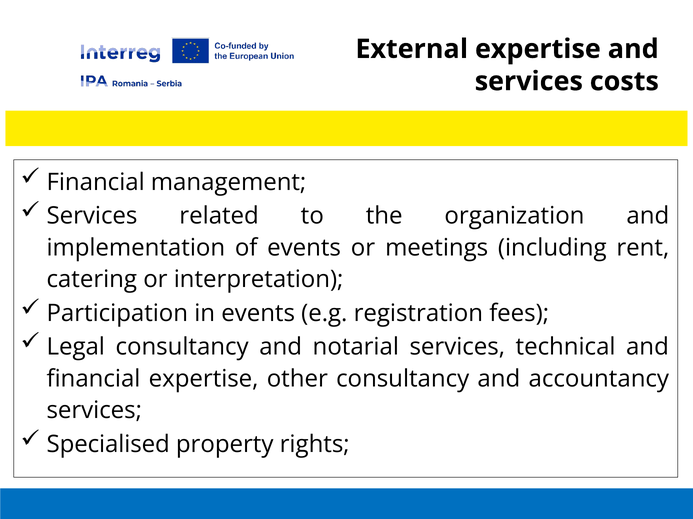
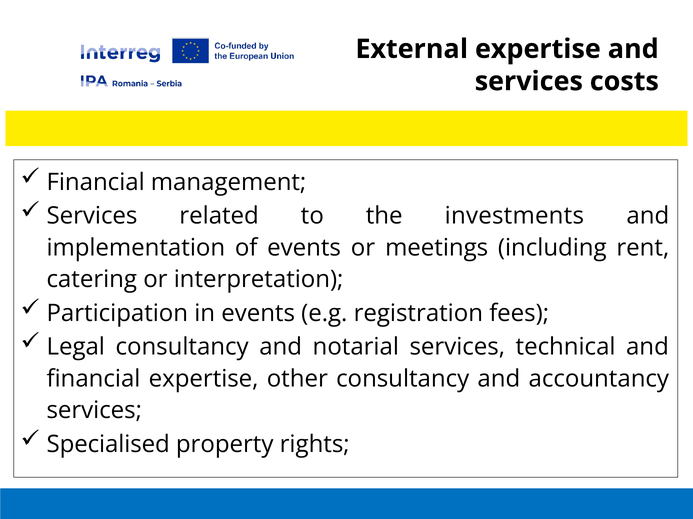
organization: organization -> investments (514, 216)
